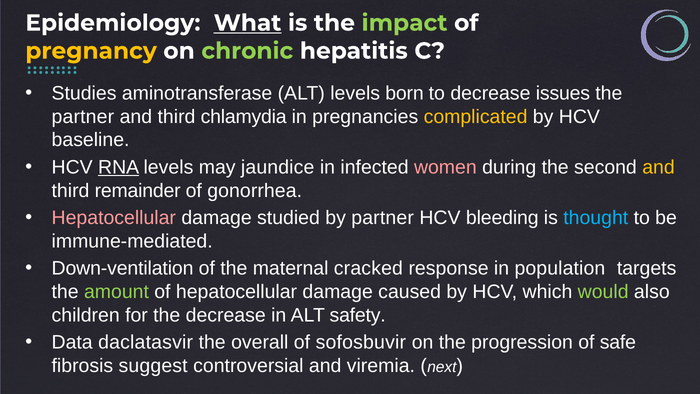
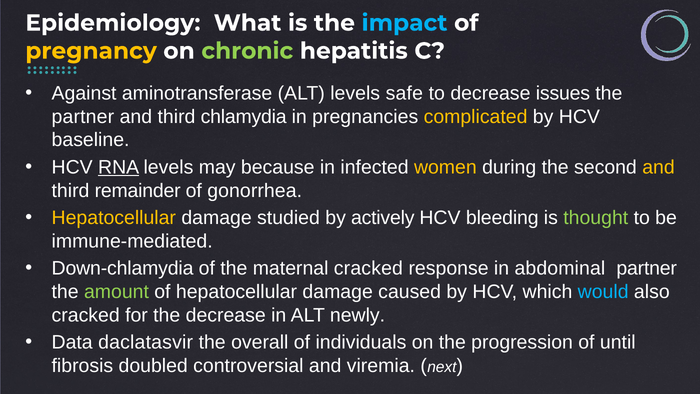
What underline: present -> none (248, 23)
impact colour: light green -> light blue (405, 23)
Studies: Studies -> Against (84, 93)
born: born -> safe (404, 93)
jaundice: jaundice -> because (278, 167)
women colour: pink -> yellow (445, 167)
Hepatocellular colour: pink -> yellow (114, 218)
by partner: partner -> actively (383, 218)
thought colour: light blue -> light green (596, 218)
Down-ventilation: Down-ventilation -> Down-chlamydia (123, 268)
population: population -> abdominal (560, 268)
targets: targets -> partner (647, 268)
would colour: light green -> light blue (603, 292)
children: children -> cracked (86, 315)
safety: safety -> newly (358, 315)
sofosbuvir: sofosbuvir -> individuals (361, 342)
safe: safe -> until (618, 342)
suggest: suggest -> doubled (153, 366)
